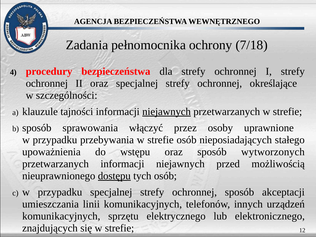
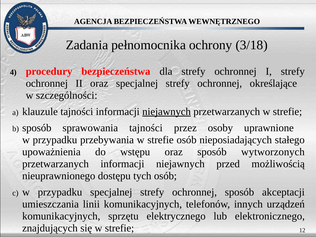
7/18: 7/18 -> 3/18 (252, 45)
sprawowania włączyć: włączyć -> tajności (146, 128)
dostępu underline: present -> none (114, 176)
